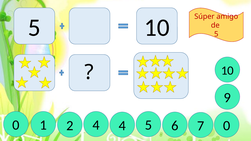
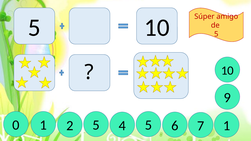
2 4: 4 -> 5 (96, 125)
7 0: 0 -> 1 (227, 126)
